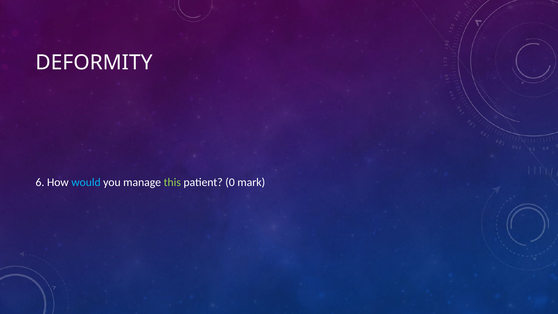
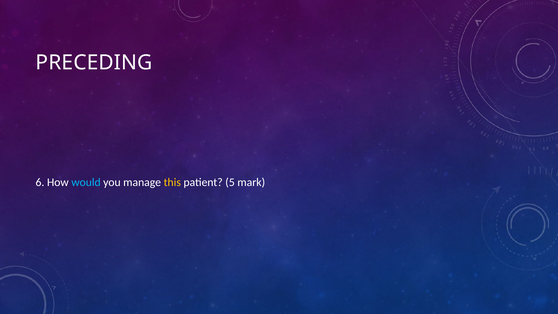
DEFORMITY: DEFORMITY -> PRECEDING (94, 63)
this colour: light green -> yellow (172, 182)
0: 0 -> 5 (230, 182)
